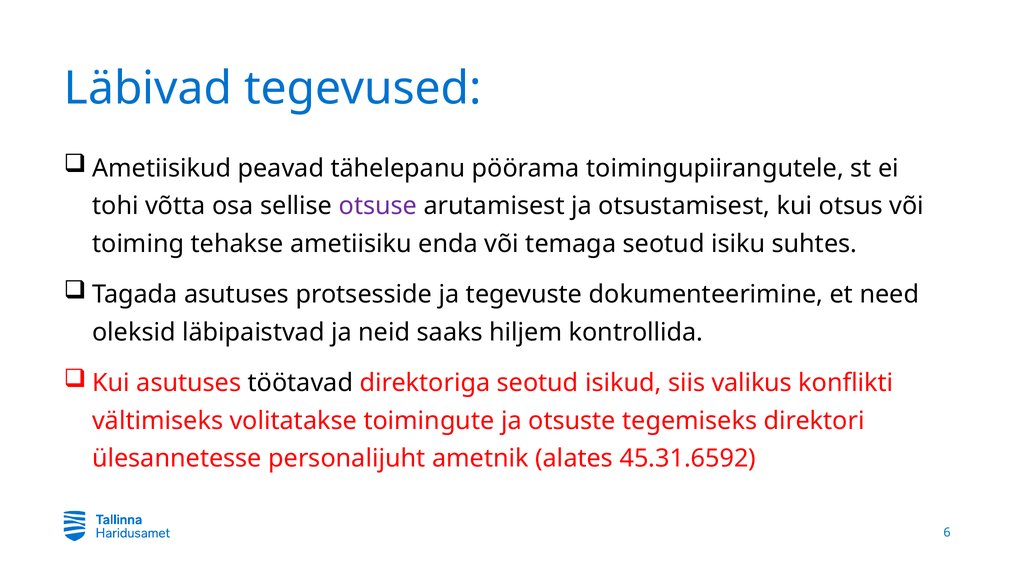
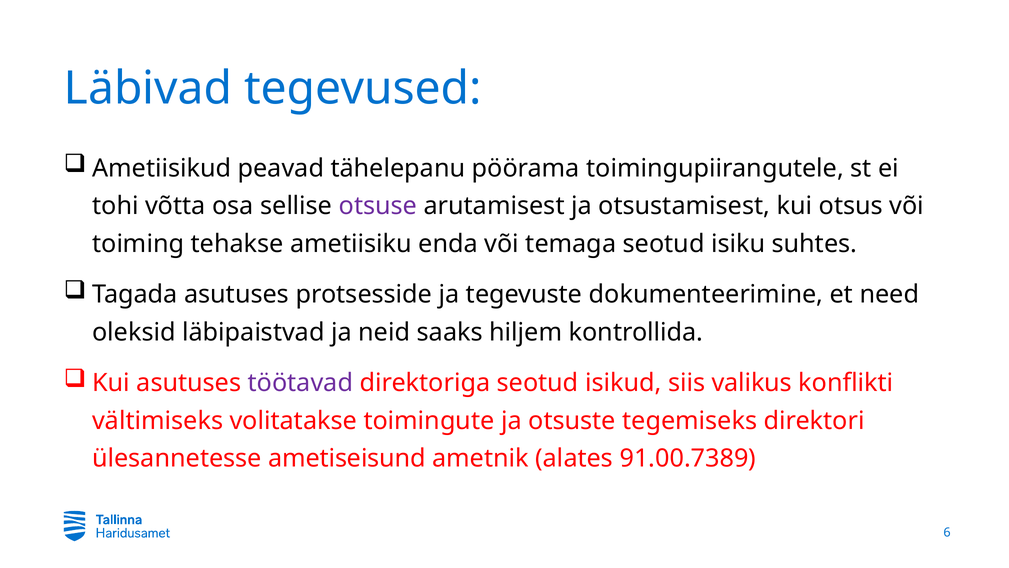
töötavad colour: black -> purple (300, 383)
personalijuht: personalijuht -> ametiseisund (347, 458)
45.31.6592: 45.31.6592 -> 91.00.7389 (688, 458)
